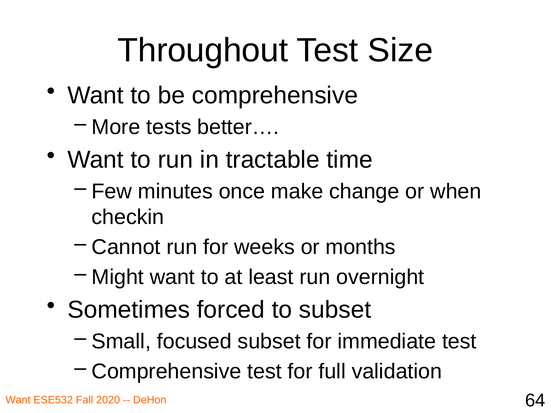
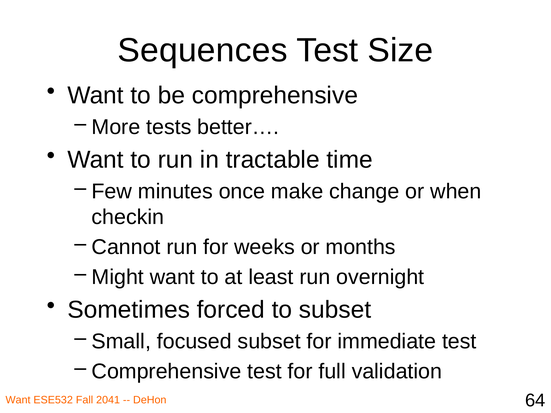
Throughout: Throughout -> Sequences (203, 51)
2020: 2020 -> 2041 (108, 400)
